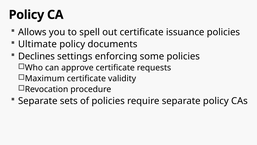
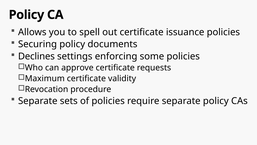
Ultimate: Ultimate -> Securing (38, 44)
